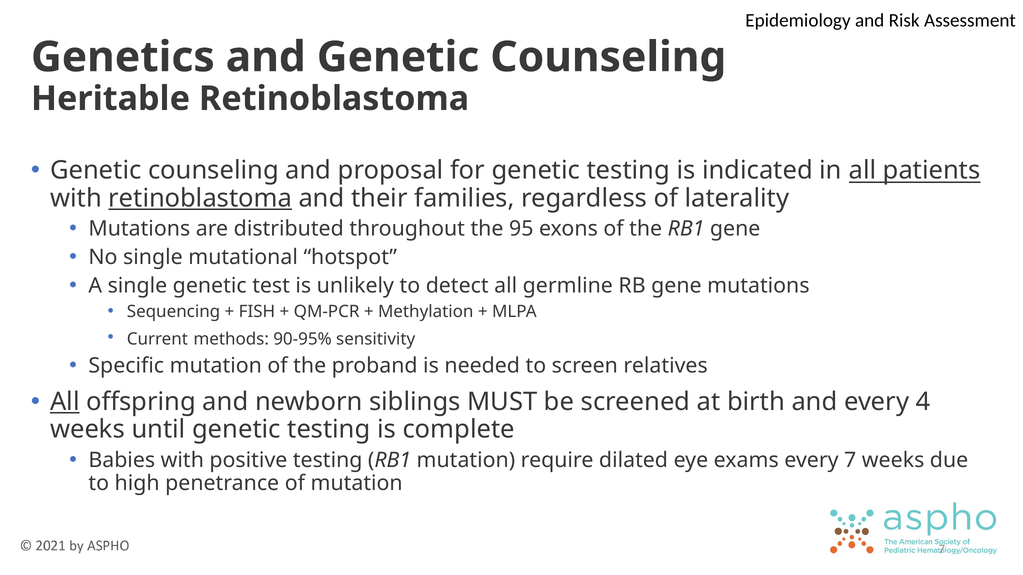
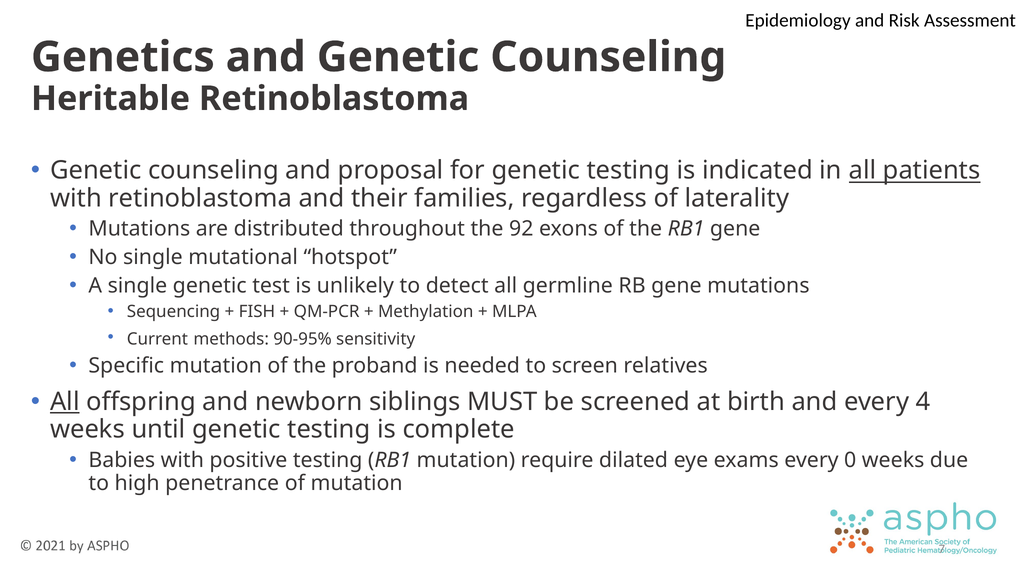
retinoblastoma underline: present -> none (200, 198)
95: 95 -> 92 (521, 229)
every 7: 7 -> 0 (850, 460)
